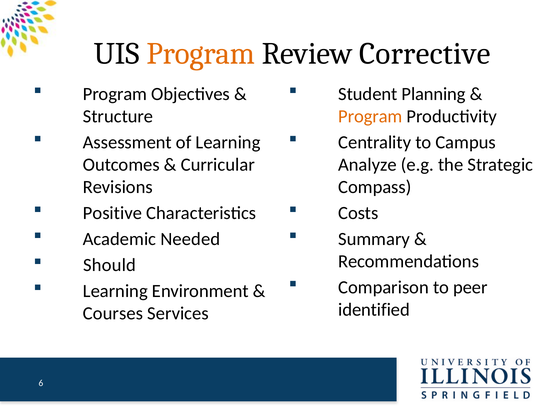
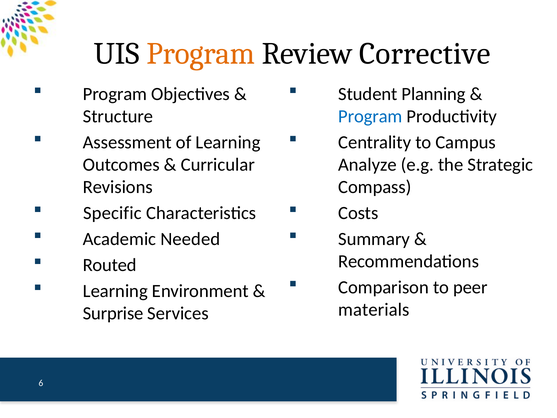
Program colour: orange -> blue (370, 116)
Positive: Positive -> Specific (112, 213)
Should: Should -> Routed (110, 265)
identified: identified -> materials (374, 309)
Courses: Courses -> Surprise (113, 313)
